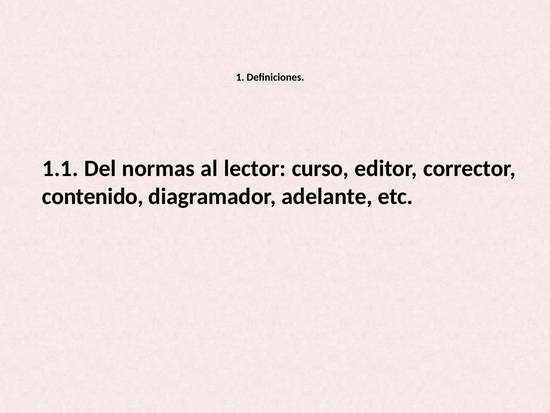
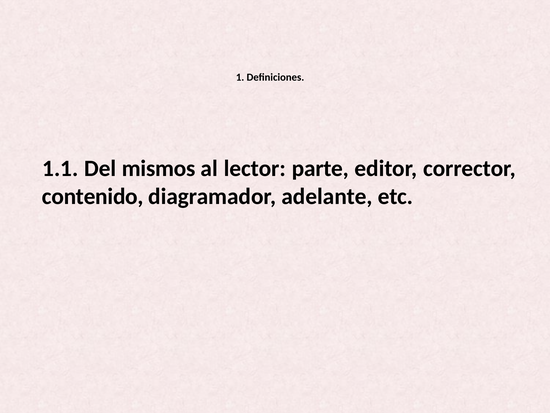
normas: normas -> mismos (159, 168)
curso: curso -> parte (320, 168)
